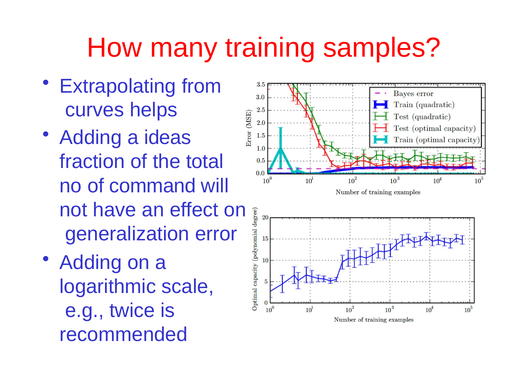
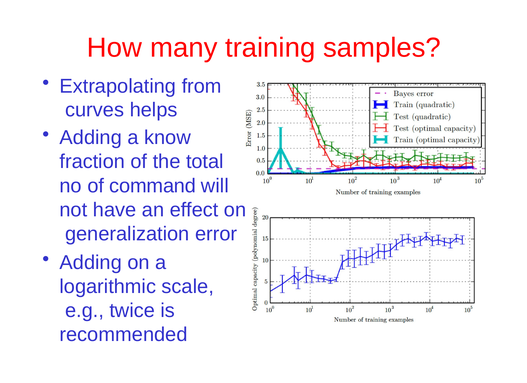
ideas: ideas -> know (168, 138)
